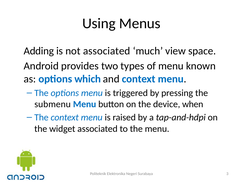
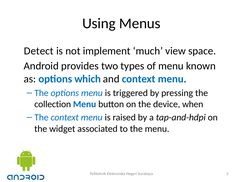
Adding: Adding -> Detect (39, 51)
not associated: associated -> implement (107, 51)
submenu: submenu -> collection (53, 104)
